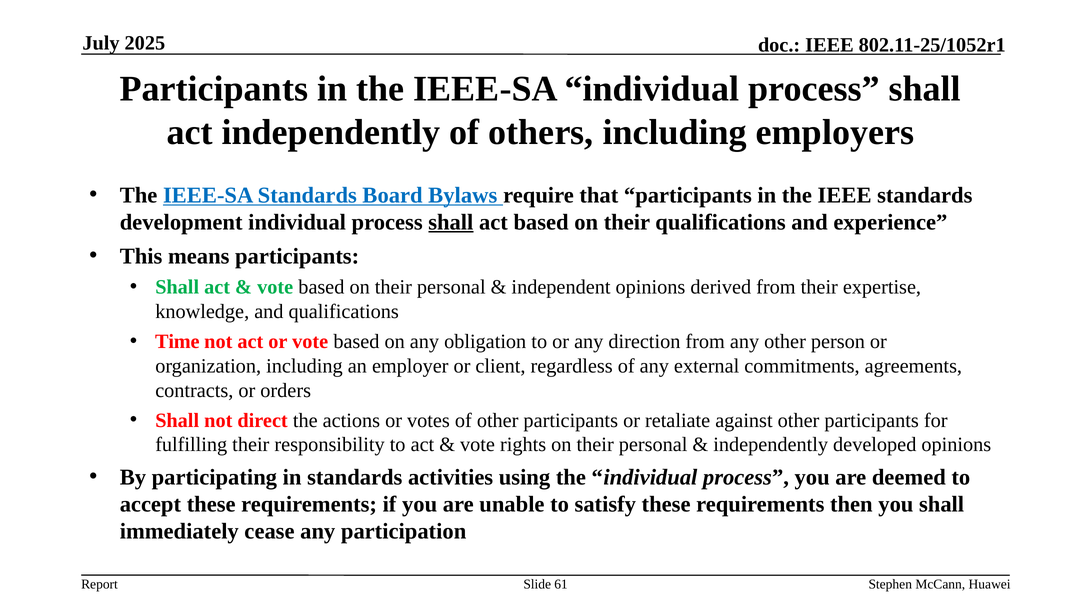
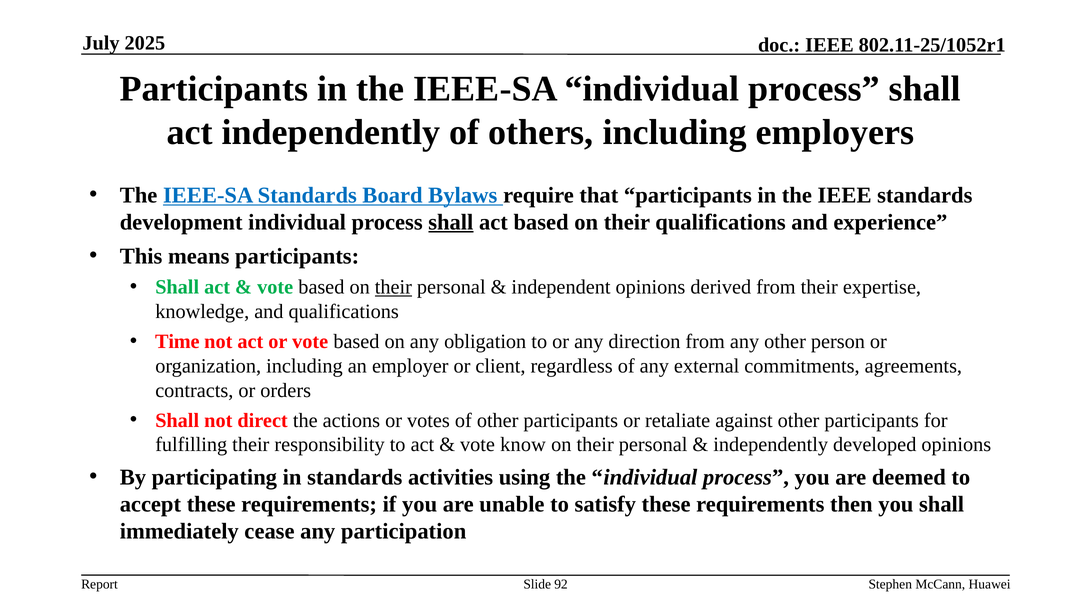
their underline: none -> present (393, 287)
rights: rights -> know (523, 444)
61: 61 -> 92 (561, 584)
